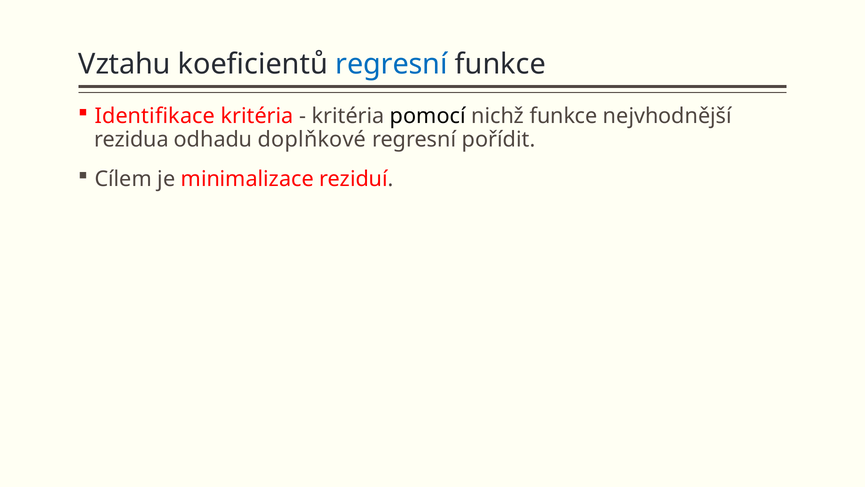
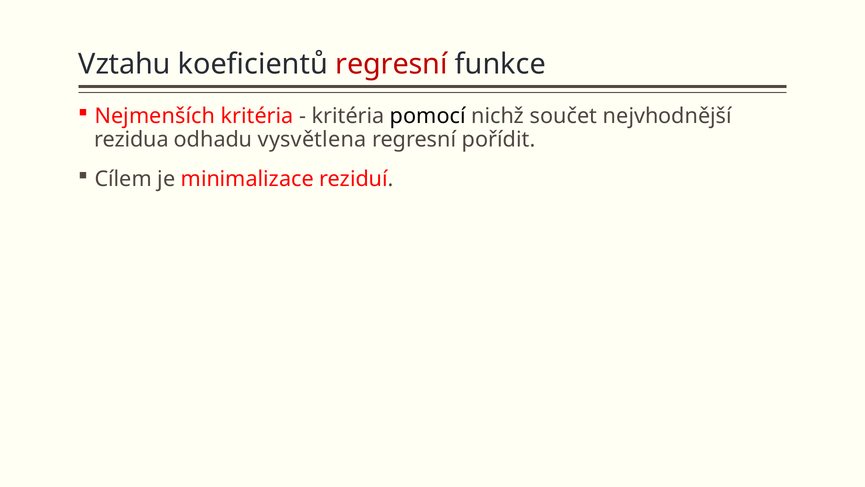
regresní colour: blue -> red (391, 64)
Identifikace: Identifikace -> Nejmenších (155, 116)
nichž funkce: funkce -> součet (563, 116)
doplňkové: doplňkové -> vysvětlena (312, 140)
